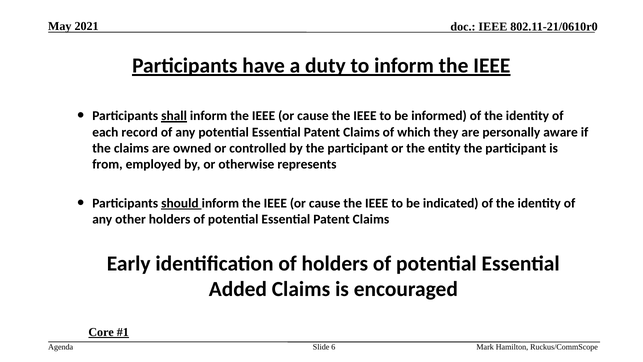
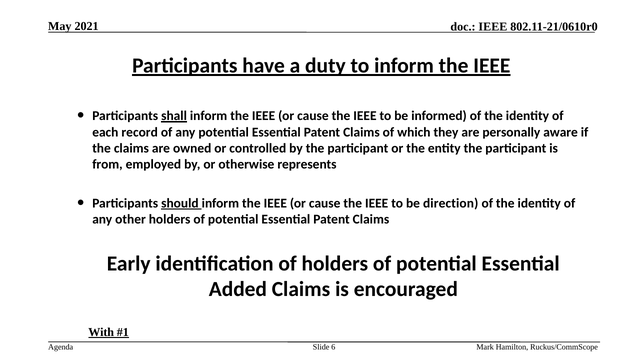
indicated: indicated -> direction (451, 203)
Core: Core -> With (101, 332)
